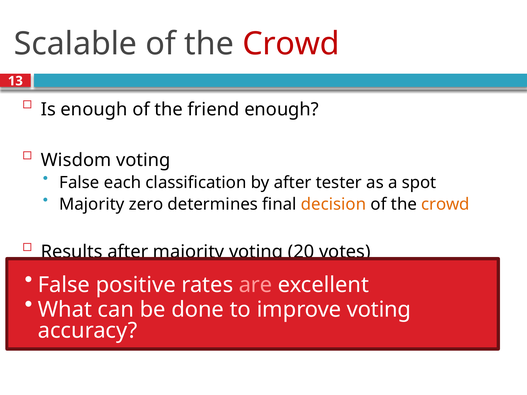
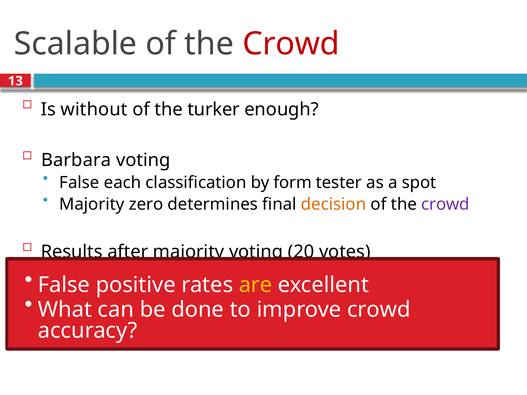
Is enough: enough -> without (94, 109)
friend: friend -> turker (214, 109)
Wisdom: Wisdom -> Barbara (76, 160)
by after: after -> form (293, 183)
crowd colour: orange -> purple (445, 204)
are colour: pink -> yellow (256, 285)
voting: voting -> crowd (379, 310)
